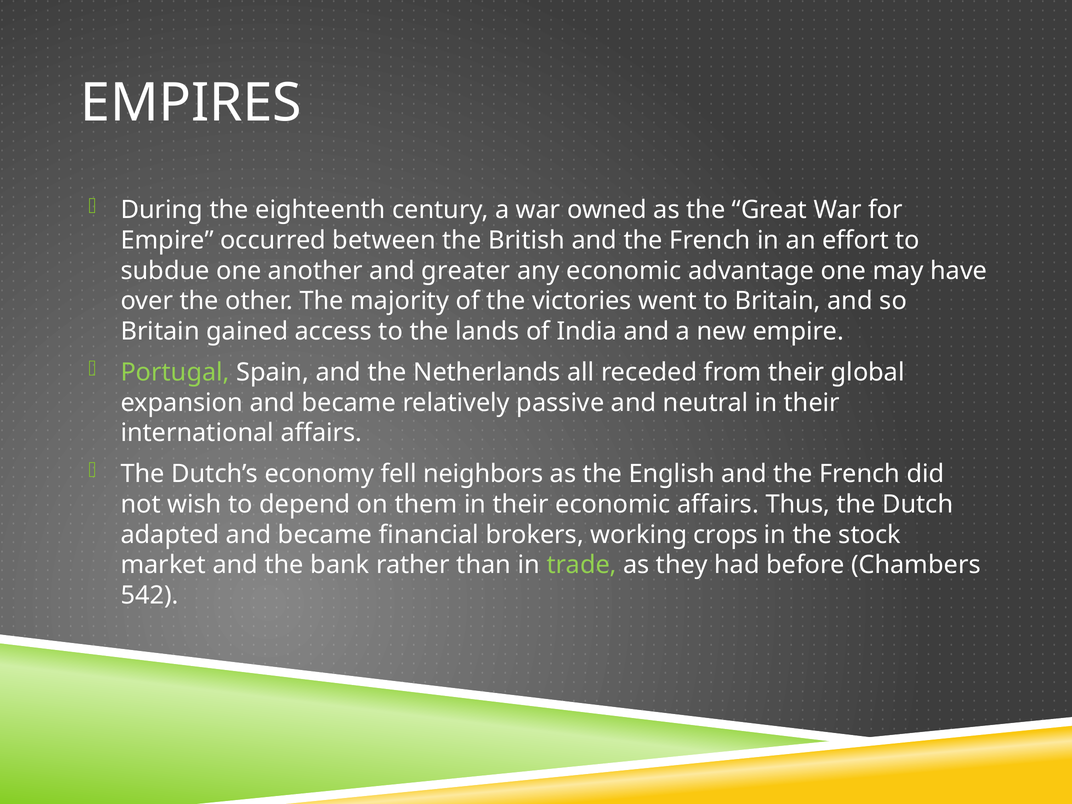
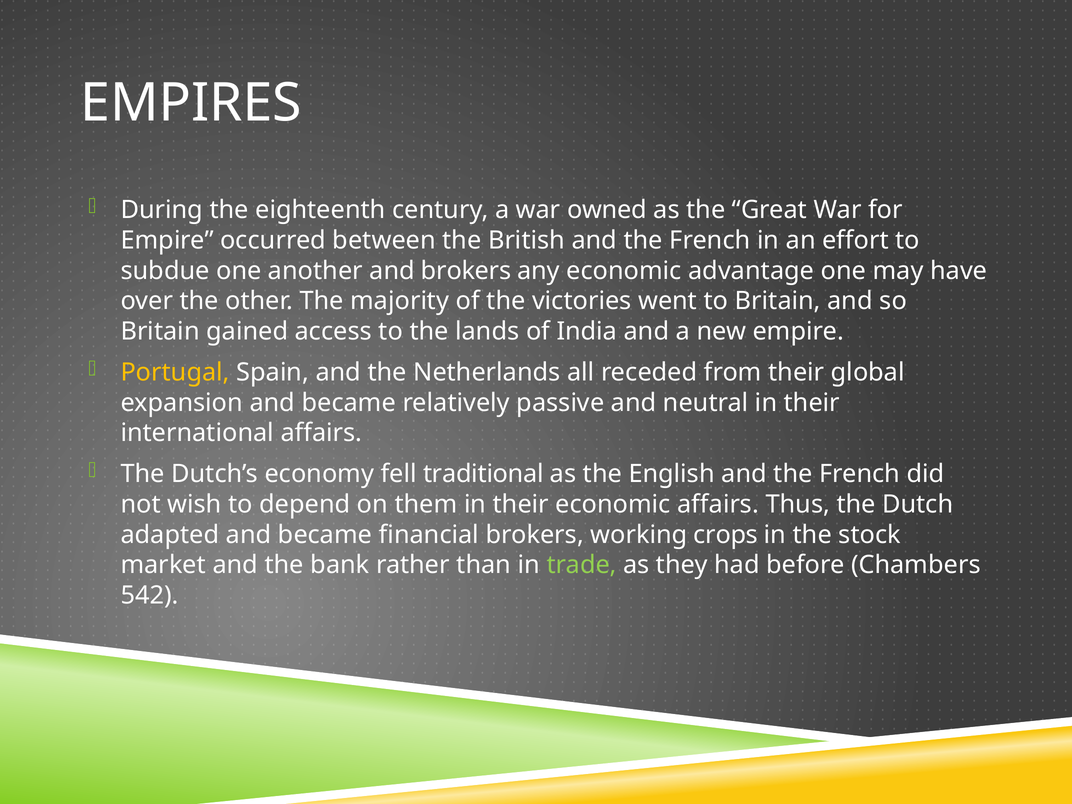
and greater: greater -> brokers (466, 271)
Portugal colour: light green -> yellow (175, 372)
neighbors: neighbors -> traditional (483, 474)
